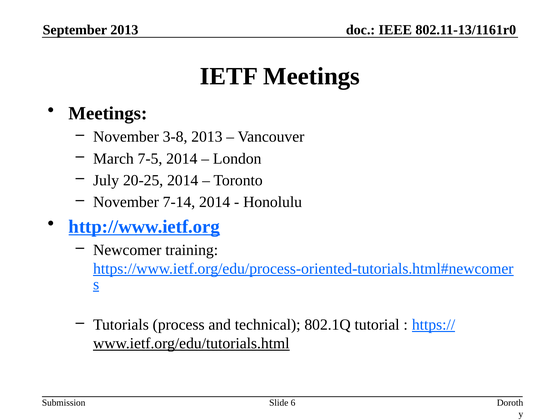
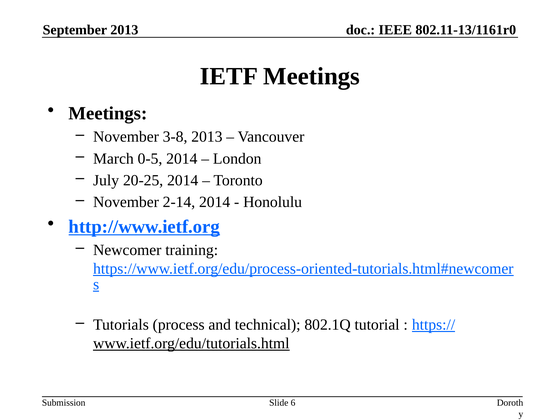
7-5: 7-5 -> 0-5 (150, 159)
7-14: 7-14 -> 2-14 (179, 202)
